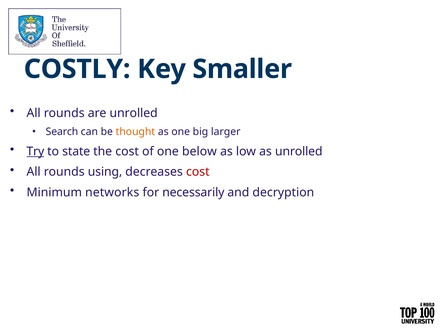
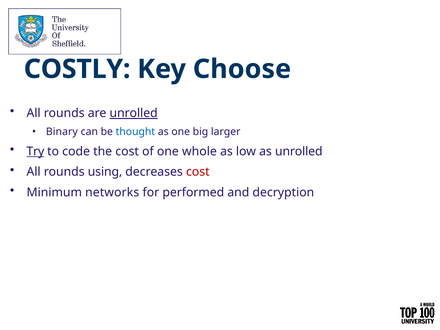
Smaller: Smaller -> Choose (242, 69)
unrolled underline: none -> present (134, 113)
Search: Search -> Binary (62, 132)
thought colour: orange -> blue (135, 132)
state: state -> code (76, 151)
below: below -> whole (199, 151)
necessarily: necessarily -> performed (193, 192)
